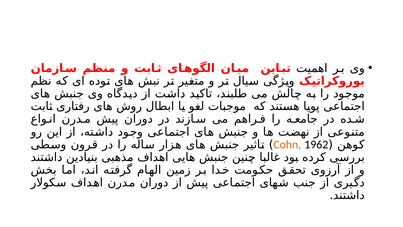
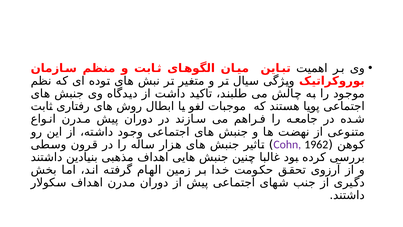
Cohn colour: orange -> purple (287, 144)
